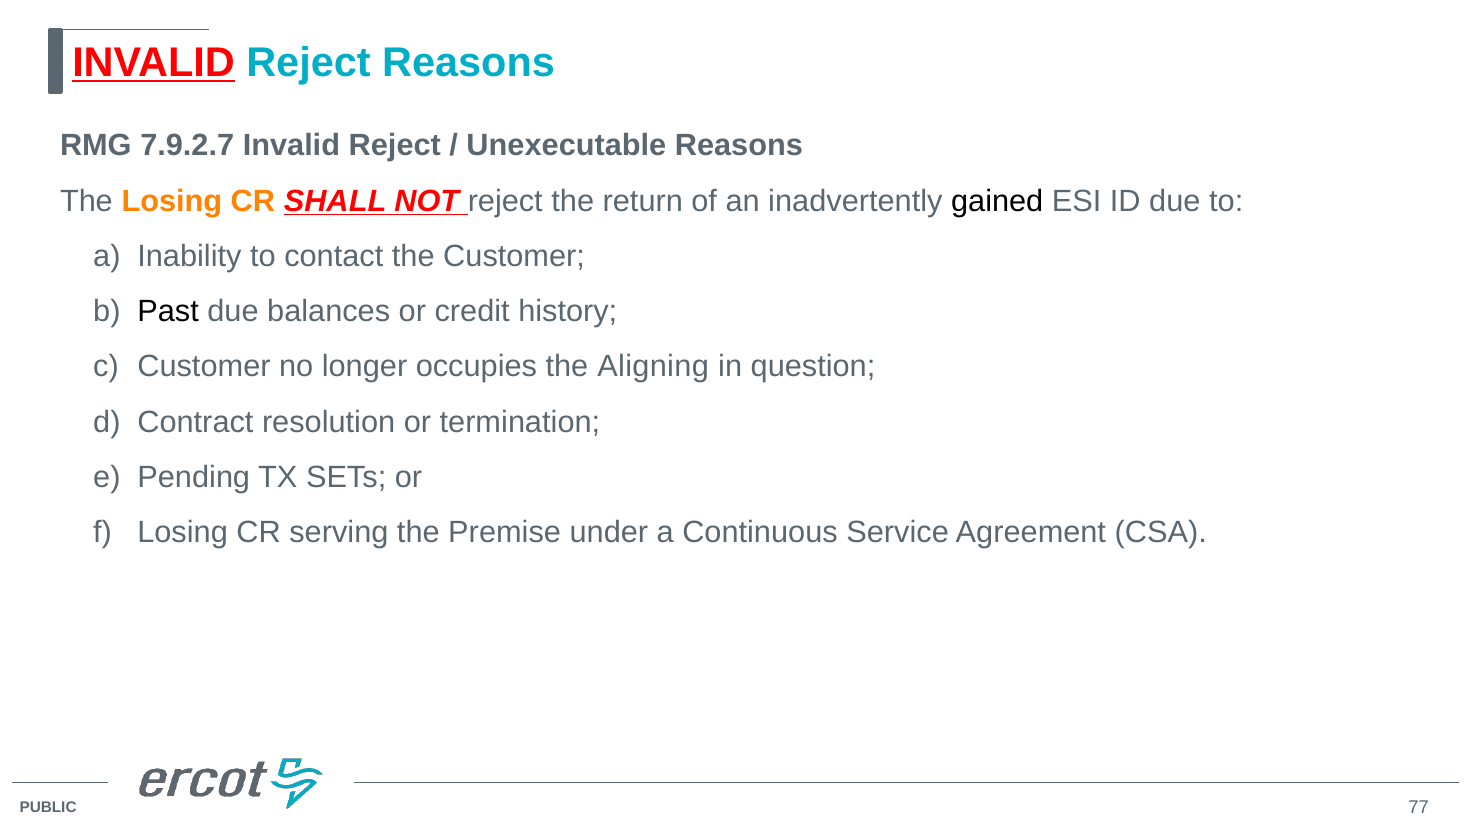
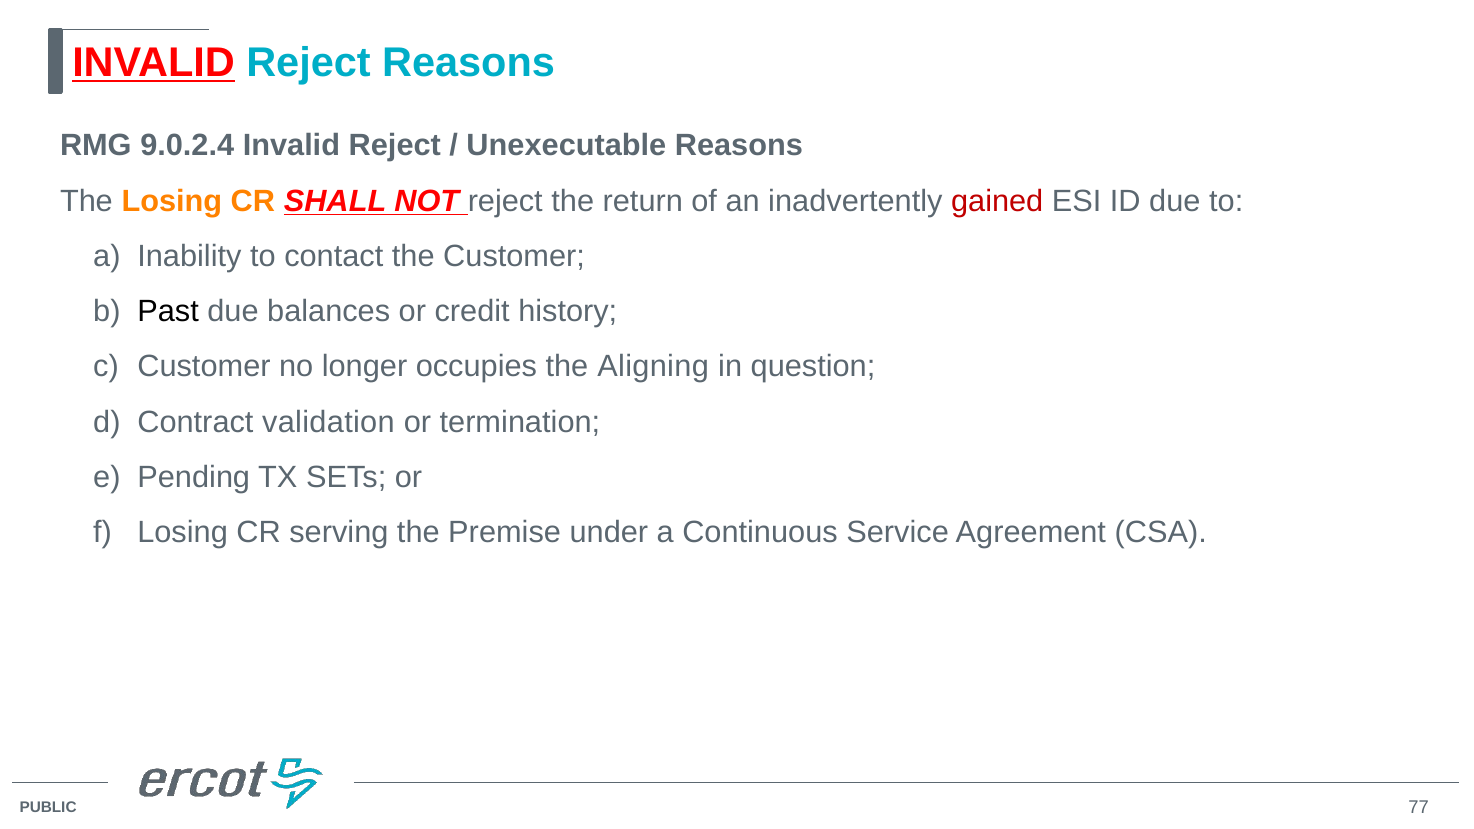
7.9.2.7: 7.9.2.7 -> 9.0.2.4 (187, 146)
gained colour: black -> red (997, 201)
resolution: resolution -> validation (328, 422)
